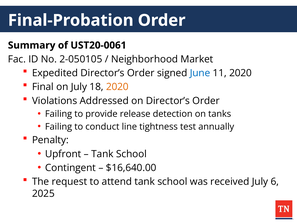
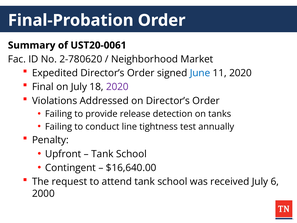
2-050105: 2-050105 -> 2-780620 (81, 59)
2020 colour: orange -> purple (117, 87)
2025: 2025 -> 2000 (43, 193)
